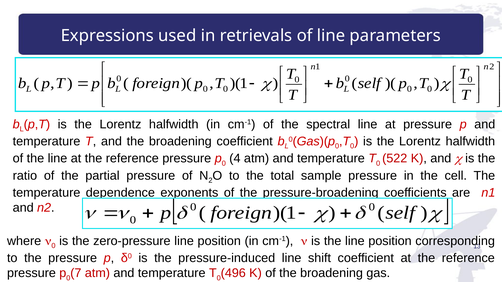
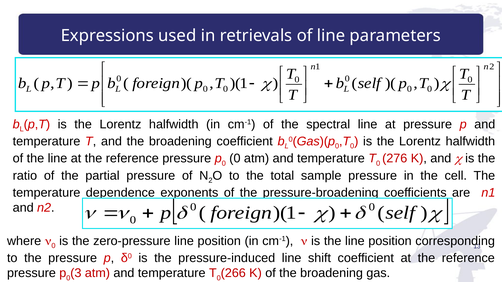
4: 4 -> 0 (235, 159)
522: 522 -> 276 (395, 159)
7: 7 -> 3 (76, 273)
496: 496 -> 266 (233, 273)
